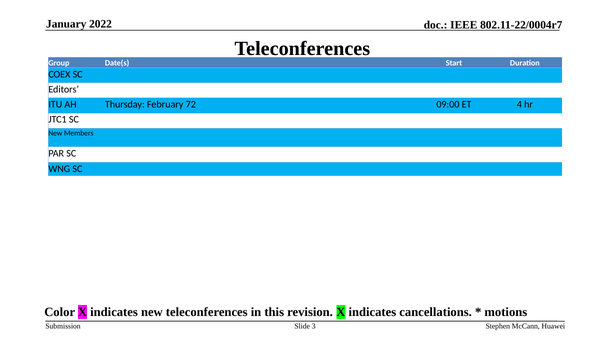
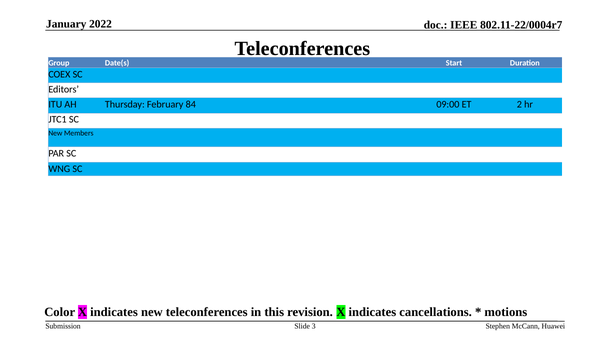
72: 72 -> 84 (191, 105)
4: 4 -> 2 (519, 105)
